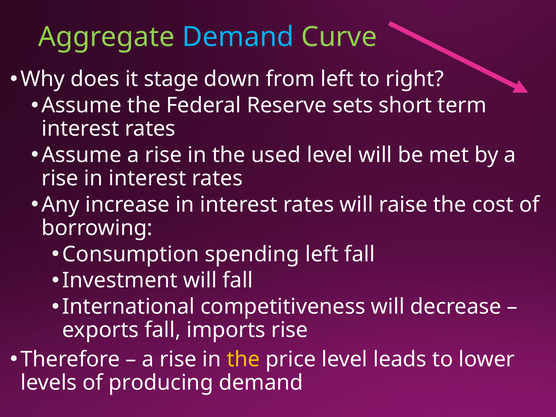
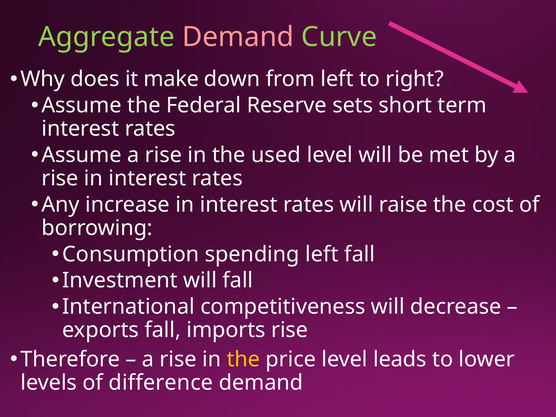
Demand colour: light blue -> pink (238, 37)
stage: stage -> make (171, 79)
producing: producing -> difference (161, 383)
